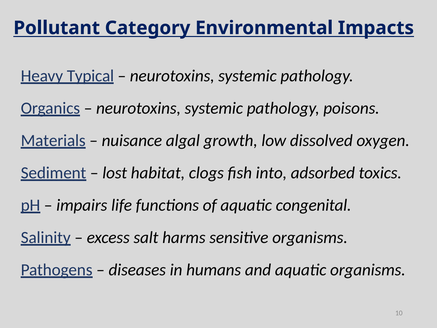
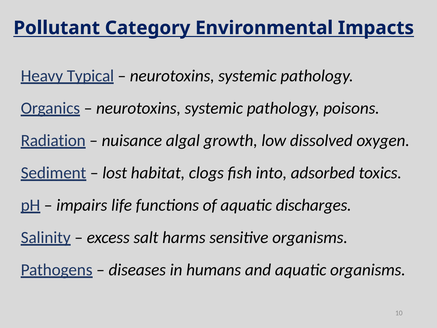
Materials: Materials -> Radiation (53, 141)
congenital: congenital -> discharges (314, 205)
